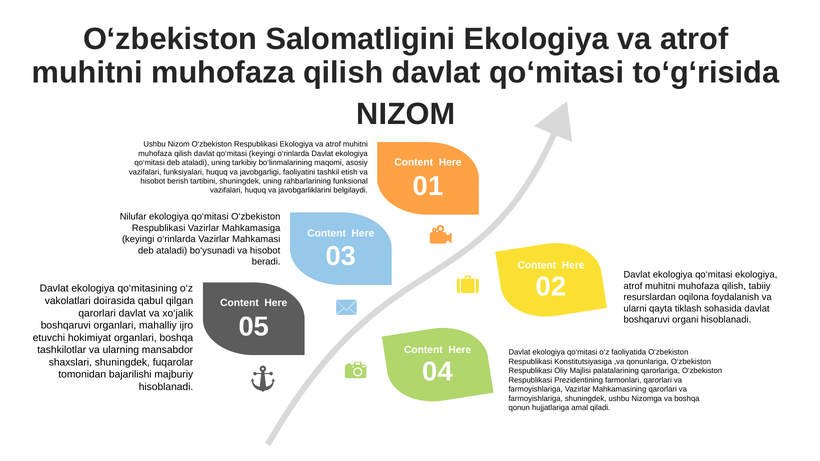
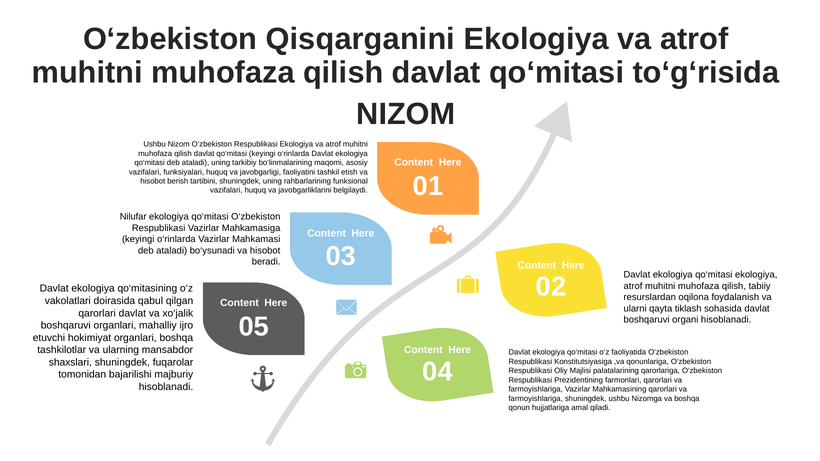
Salomatligini: Salomatligini -> Qisqarganini (360, 39)
